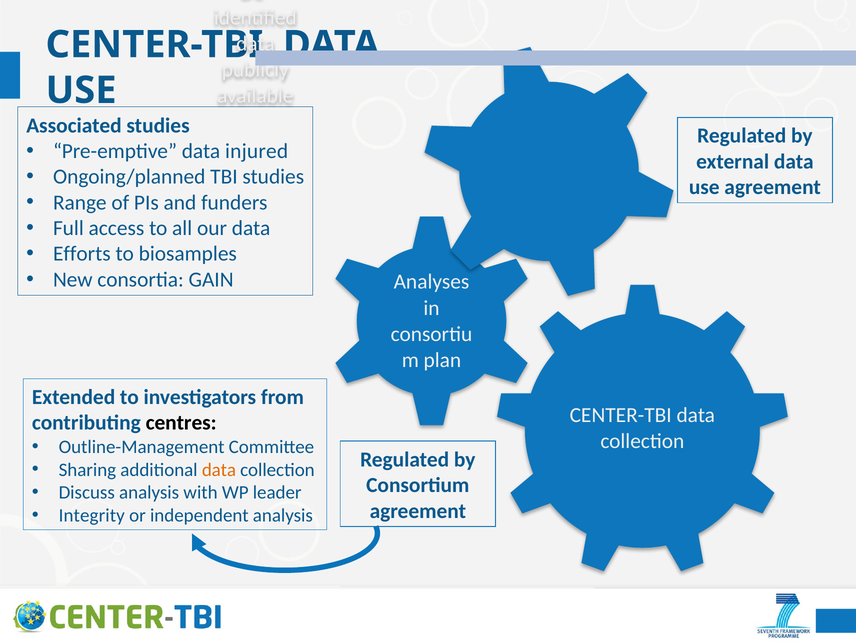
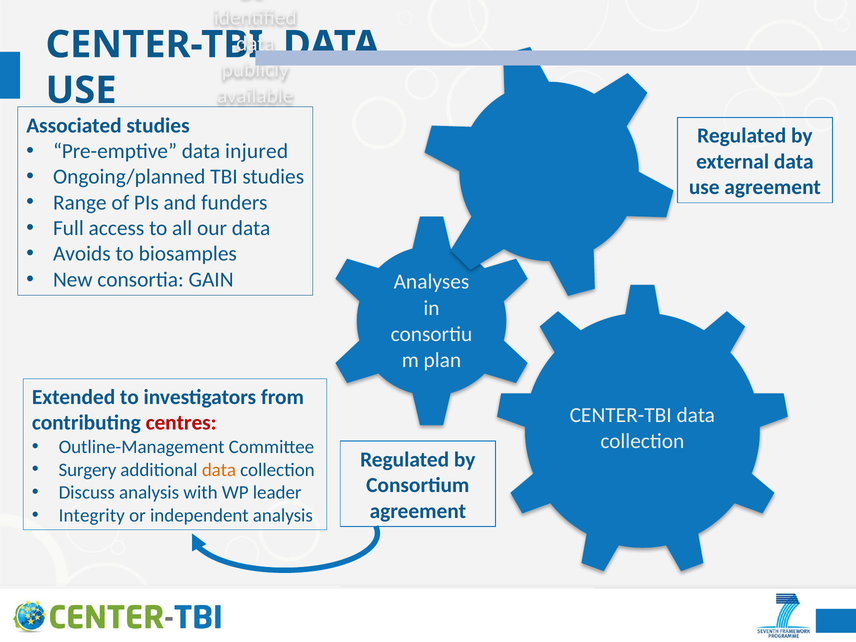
Efforts: Efforts -> Avoids (82, 254)
centres colour: black -> red (181, 423)
Sharing: Sharing -> Surgery (87, 470)
